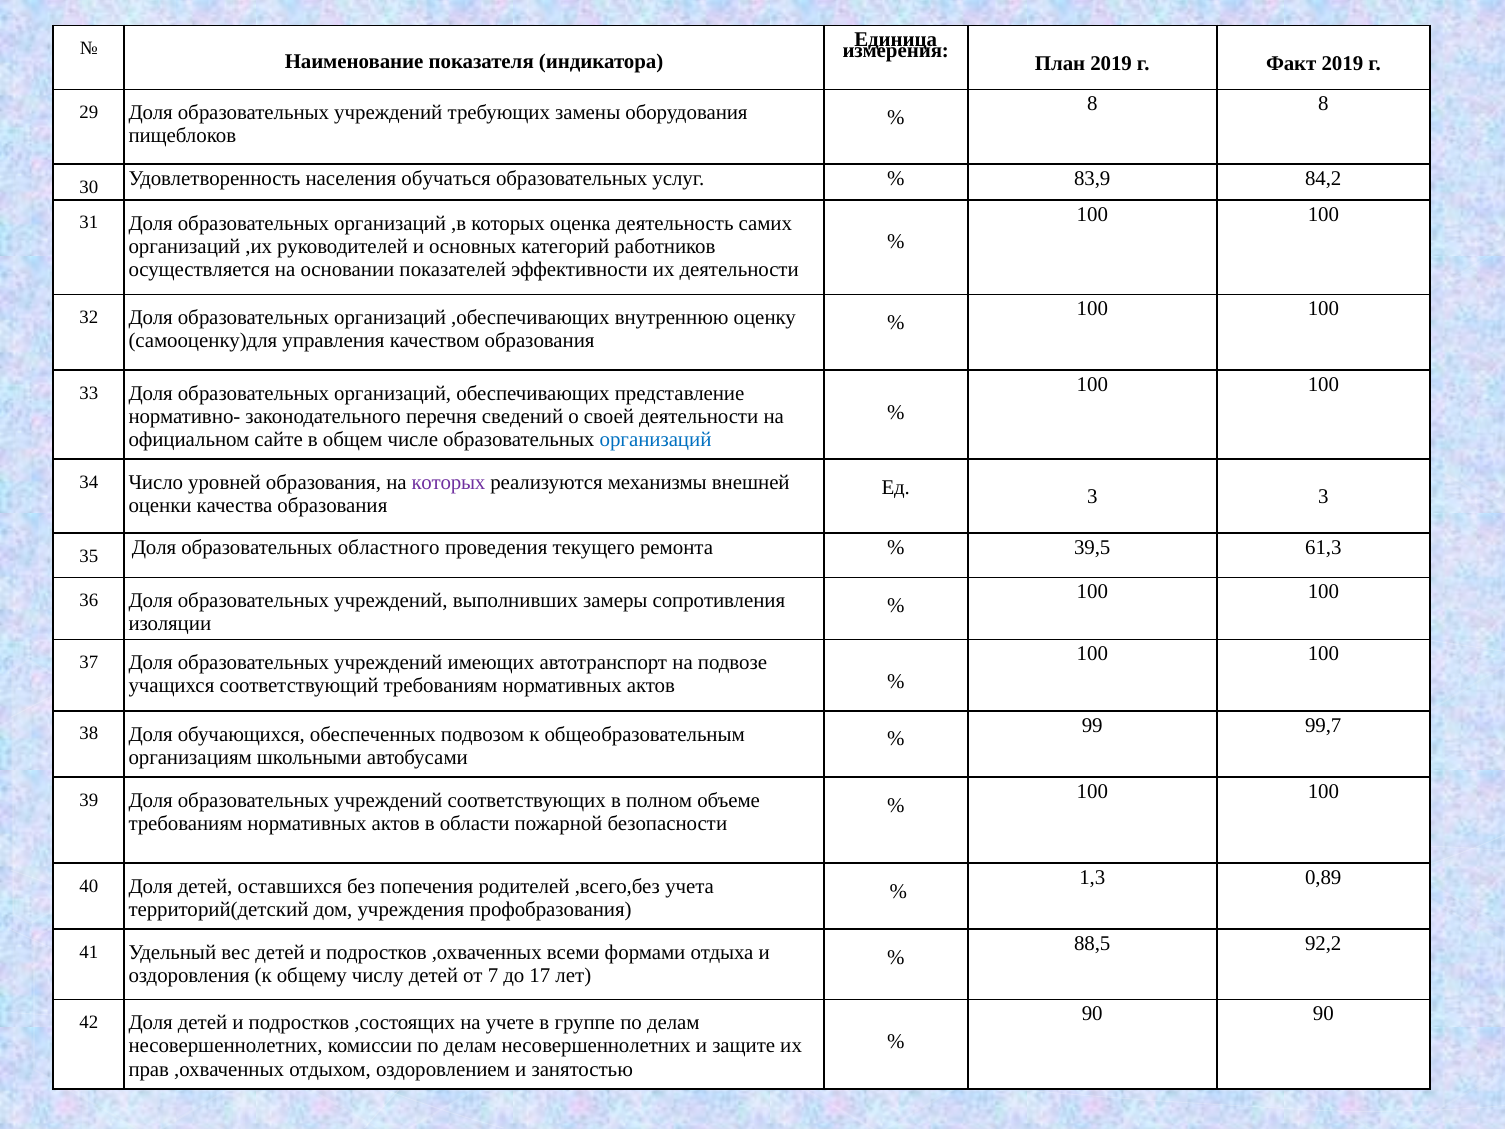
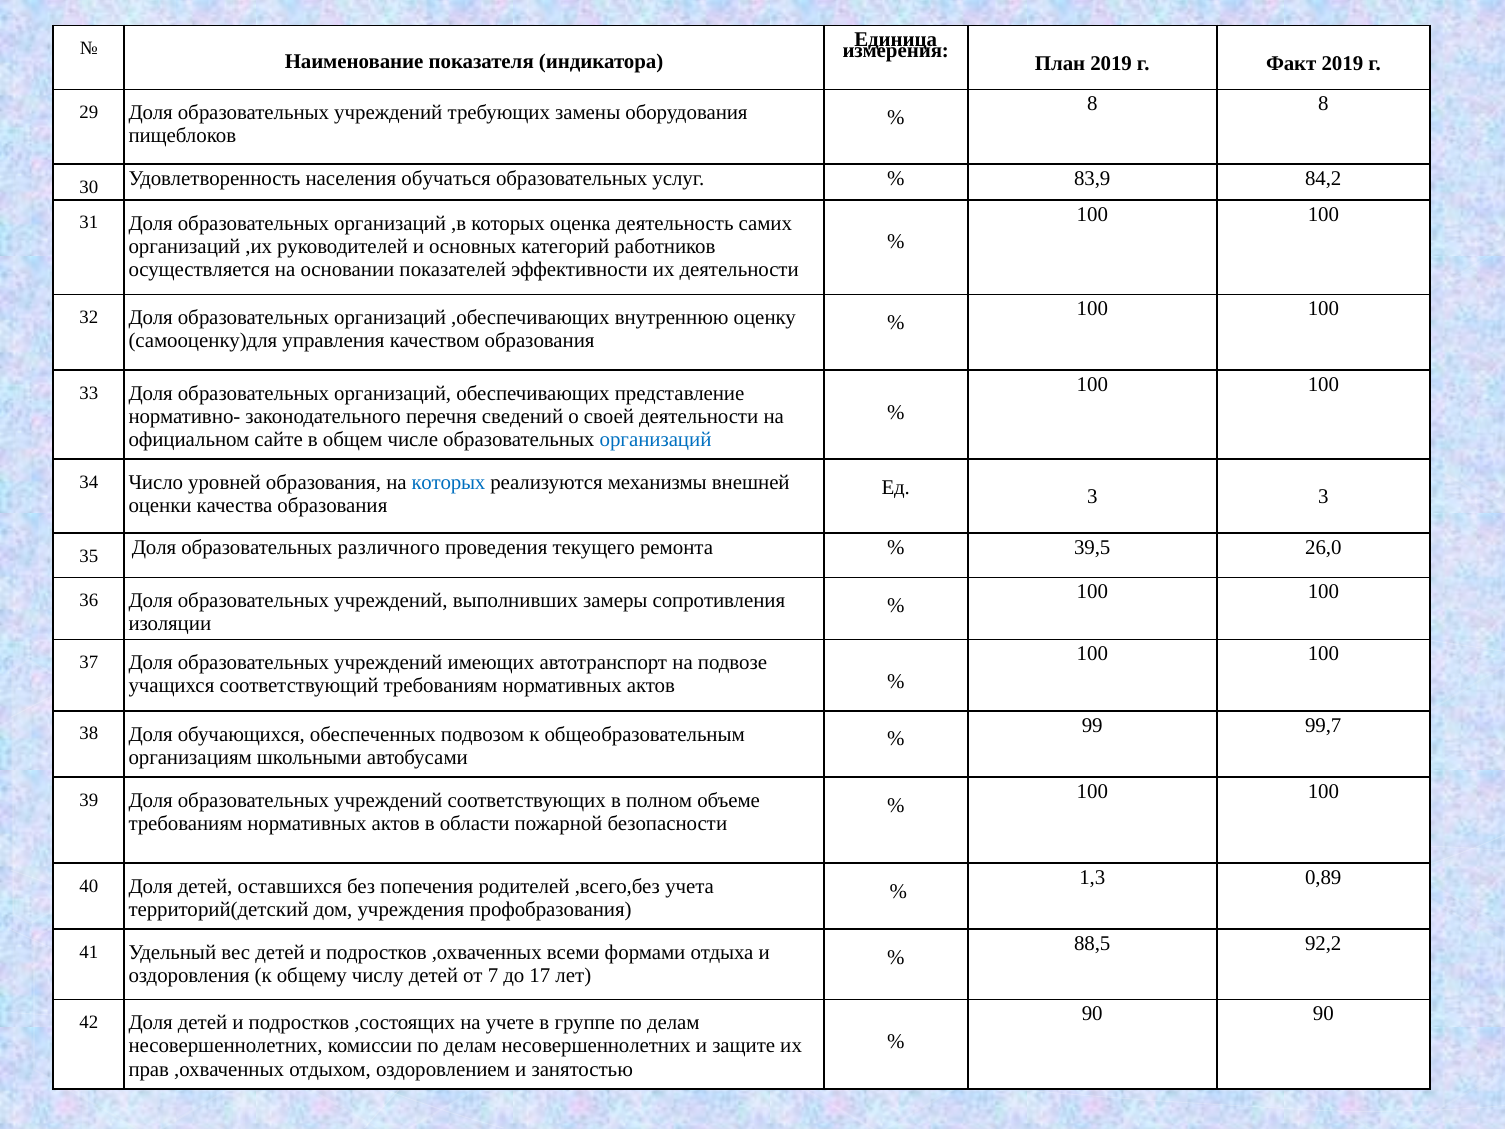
которых colour: purple -> blue (449, 482)
областного: областного -> различного (389, 547)
61,3: 61,3 -> 26,0 (1323, 547)
